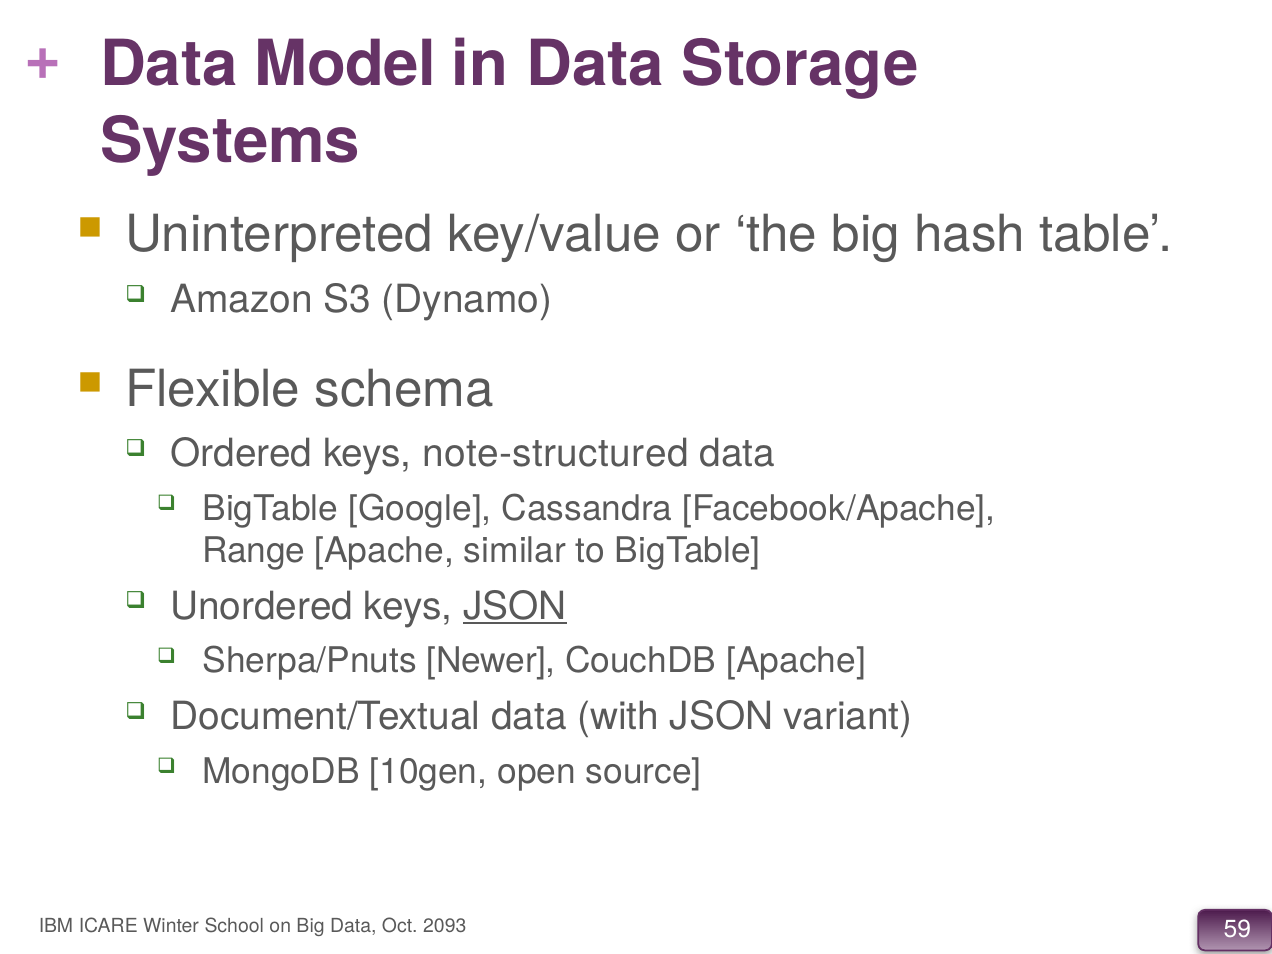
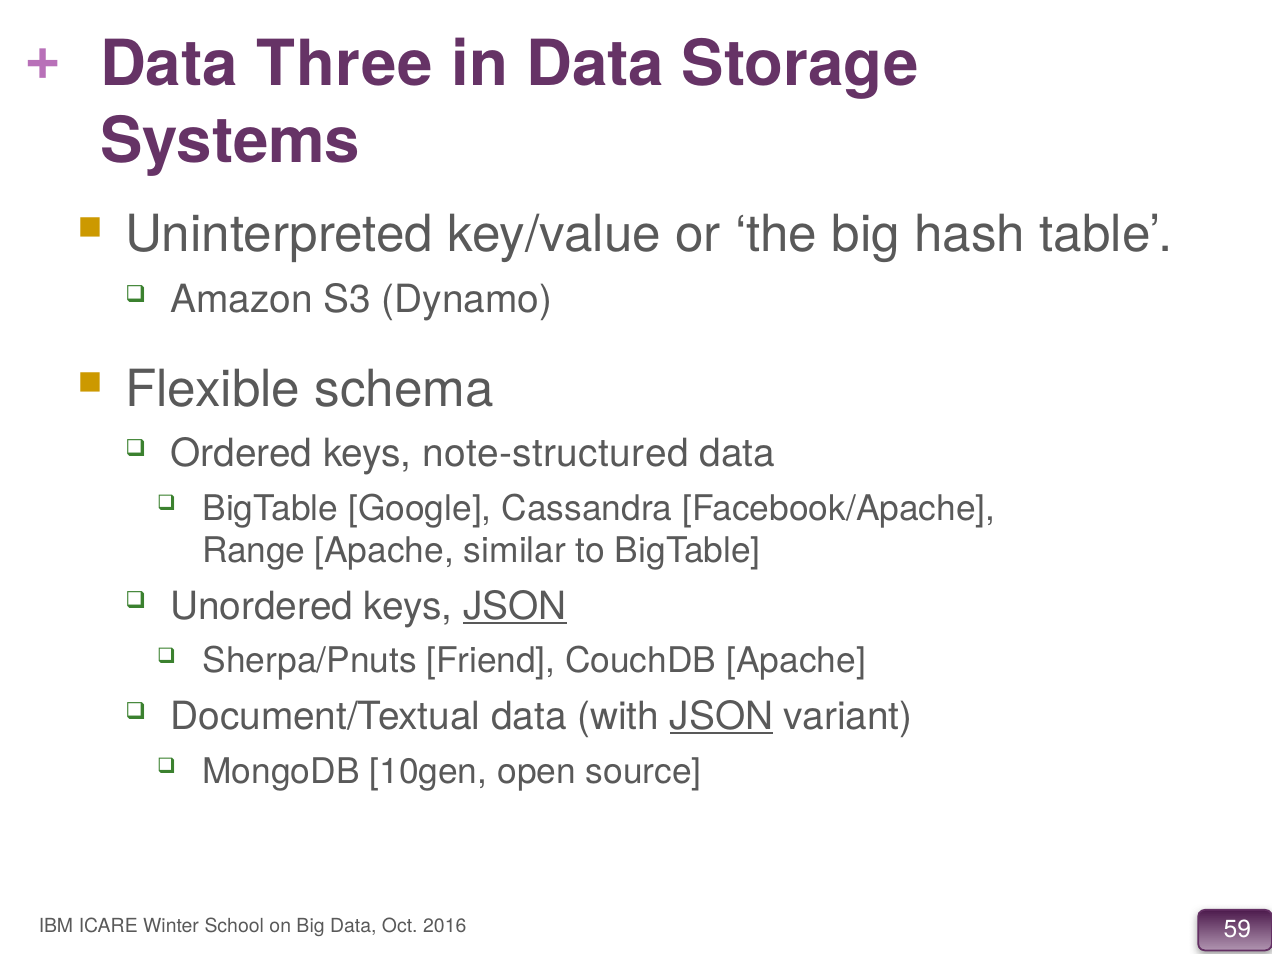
Model: Model -> Three (345, 65)
Newer: Newer -> Friend (491, 661)
JSON underline: none -> present (722, 716)
2093: 2093 -> 2016 (445, 926)
